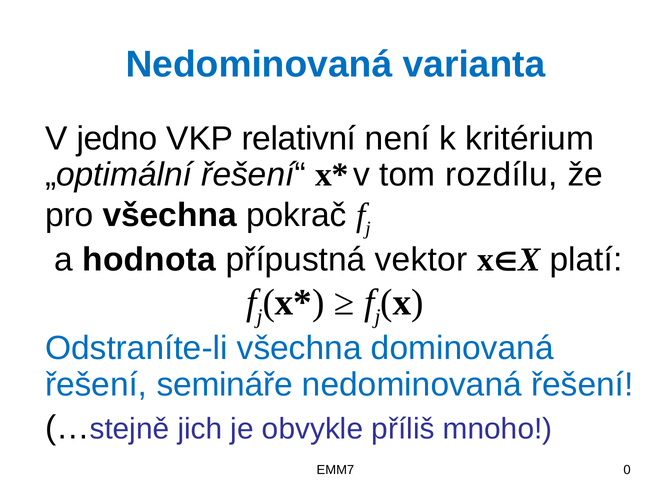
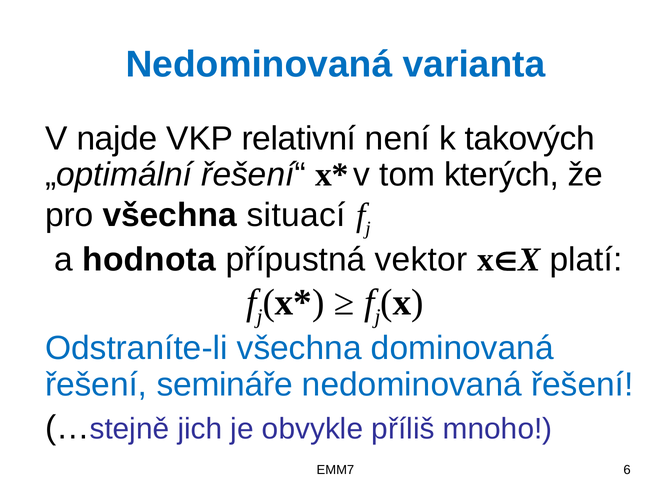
jedno: jedno -> najde (117, 139)
kritérium: kritérium -> takových (530, 139)
rozdílu: rozdílu -> kterých (502, 175)
pokrač: pokrač -> situací (296, 215)
0: 0 -> 6 (627, 470)
